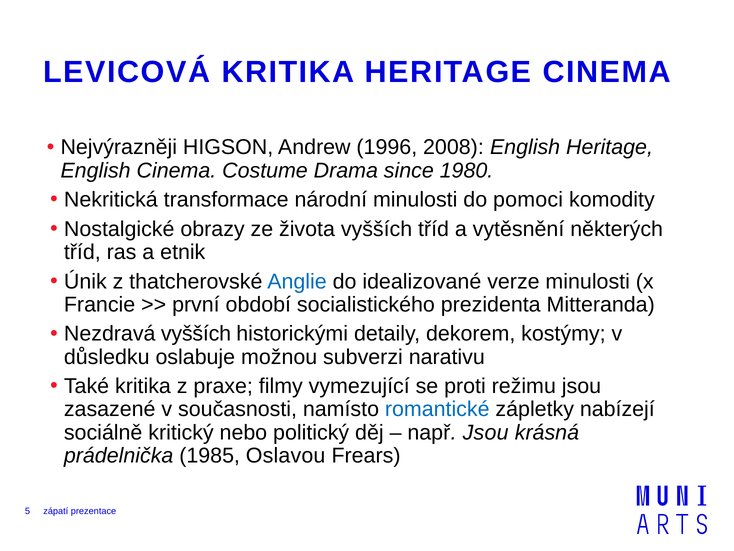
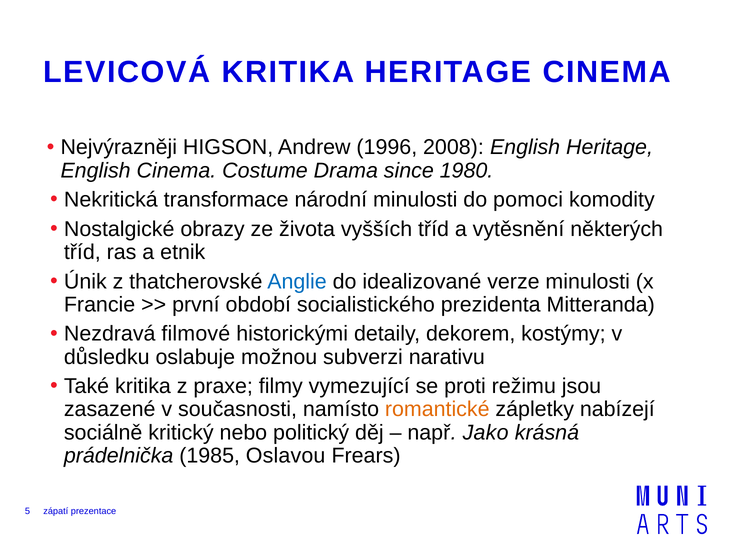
Nezdravá vyšších: vyšších -> filmové (196, 334)
romantické colour: blue -> orange (437, 409)
např Jsou: Jsou -> Jako (486, 432)
